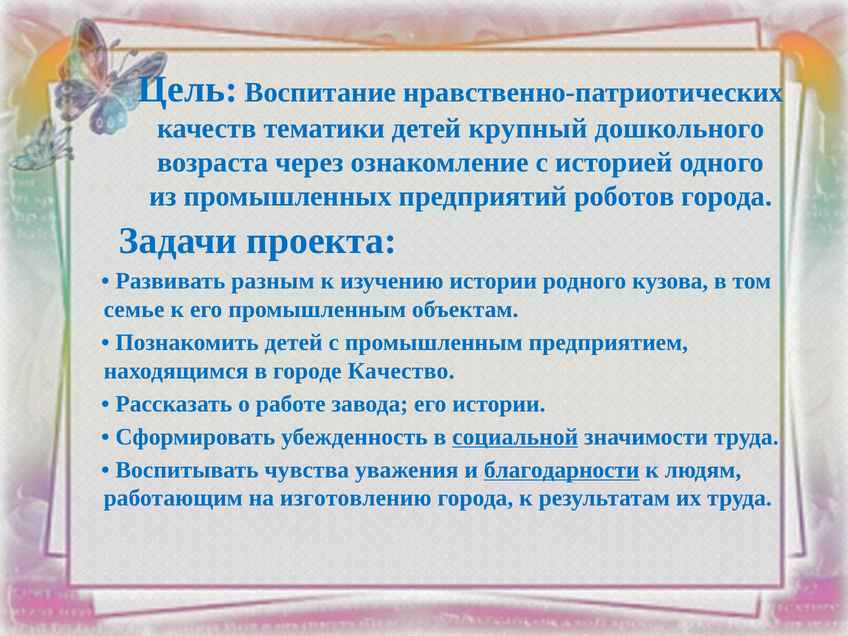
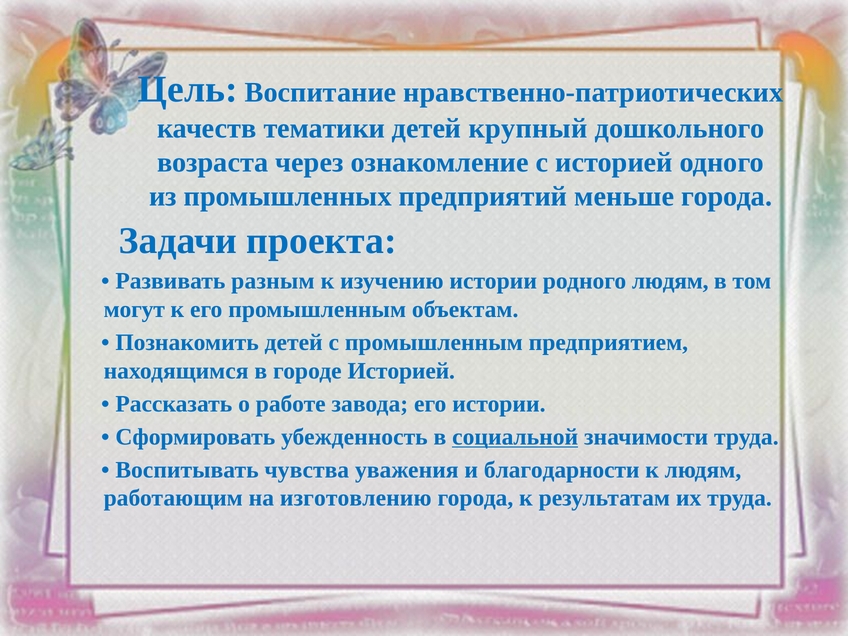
роботов: роботов -> меньше (624, 196)
родного кузова: кузова -> людям (670, 281)
семье: семье -> могут (134, 310)
городе Качество: Качество -> Историей (401, 371)
благодарности underline: present -> none (562, 470)
